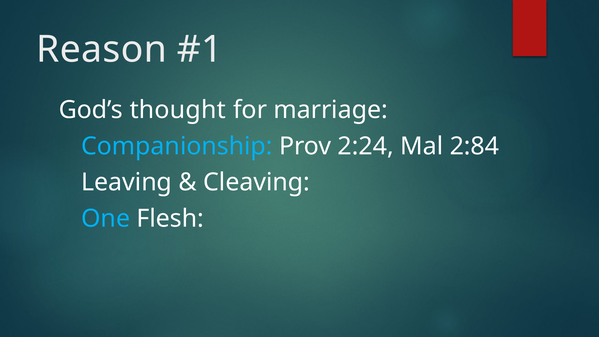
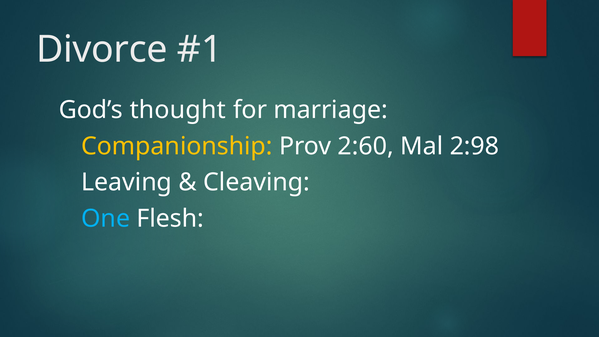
Reason: Reason -> Divorce (102, 50)
Companionship colour: light blue -> yellow (177, 146)
2:24: 2:24 -> 2:60 (366, 146)
2:84: 2:84 -> 2:98 (474, 146)
